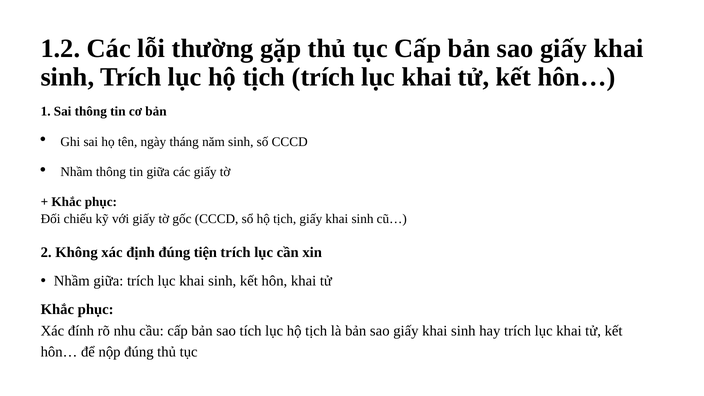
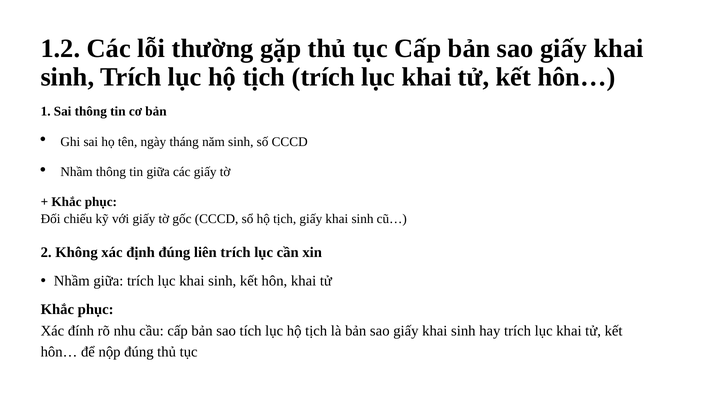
tiện: tiện -> liên (205, 253)
